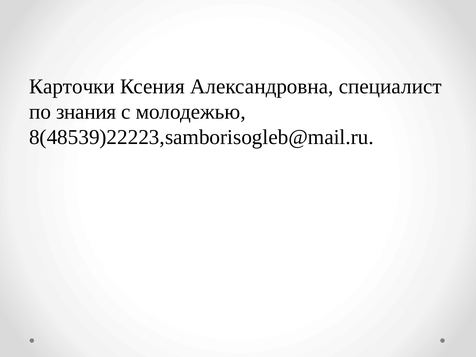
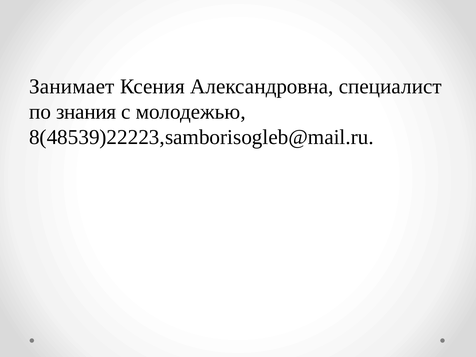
Карточки: Карточки -> Занимает (72, 86)
